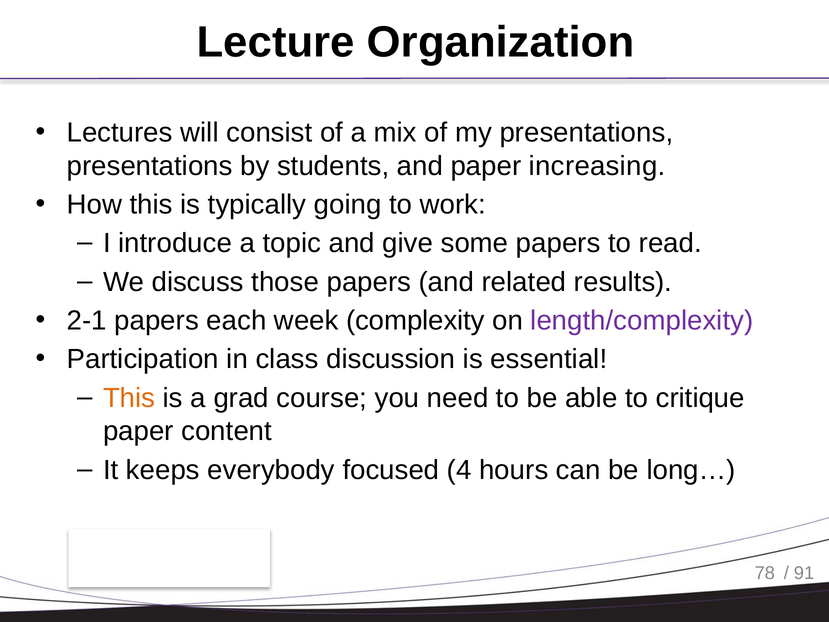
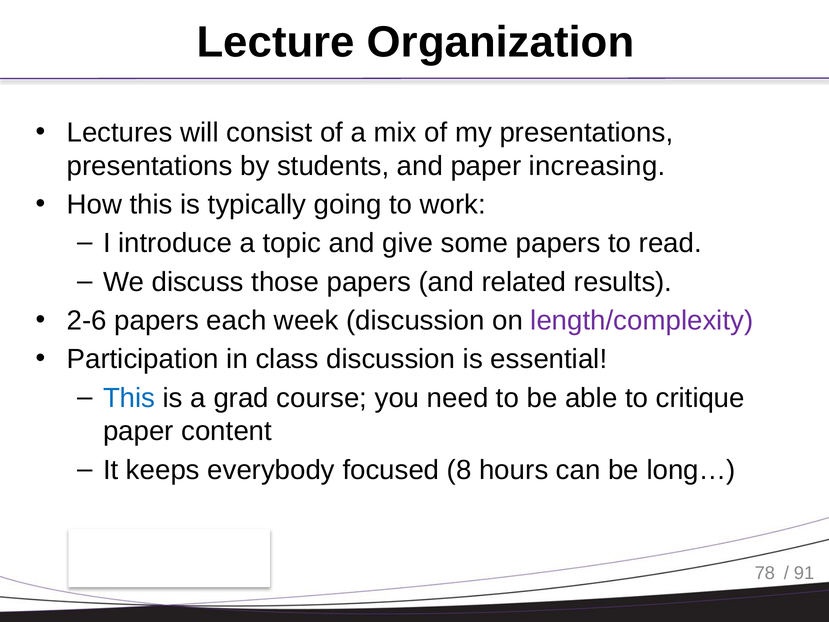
2-1: 2-1 -> 2-6 (87, 321)
week complexity: complexity -> discussion (415, 321)
This colour: orange -> blue (129, 398)
4: 4 -> 8 (459, 470)
